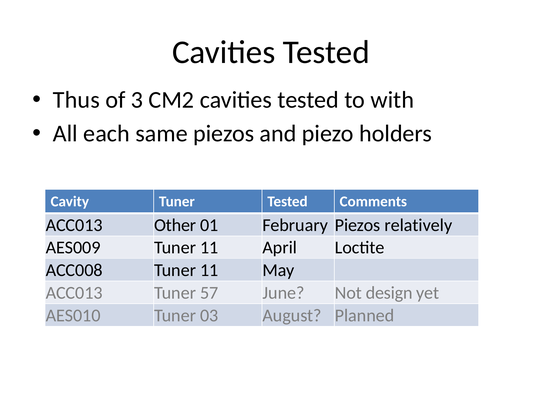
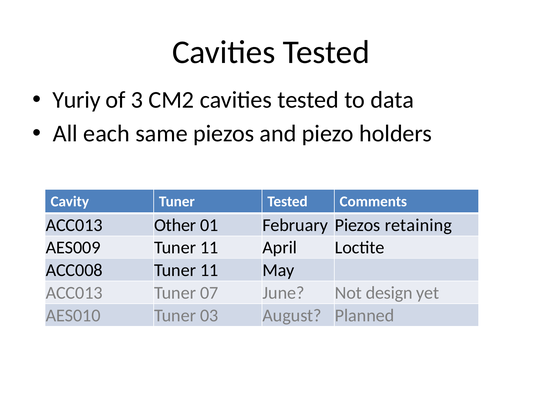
Thus: Thus -> Yuriy (77, 100)
with: with -> data (392, 100)
relatively: relatively -> retaining (418, 225)
57: 57 -> 07 (209, 293)
